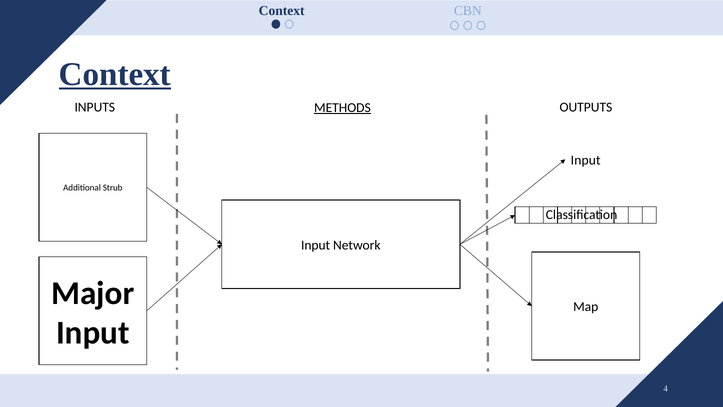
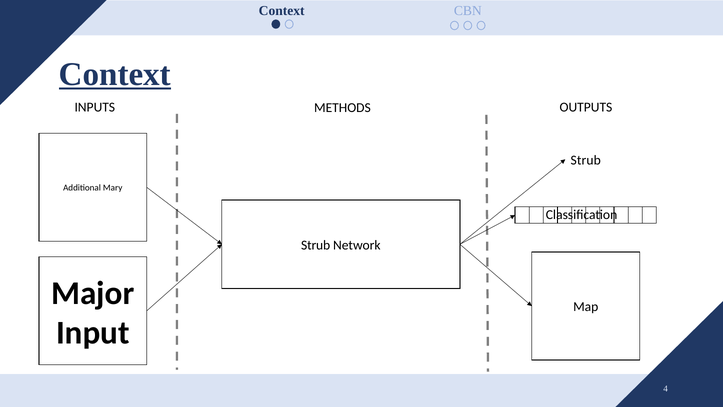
METHODS underline: present -> none (342, 108)
Input: Input -> Strub (586, 160)
Strub: Strub -> Mary (113, 188)
Input: Input -> Strub (316, 245)
